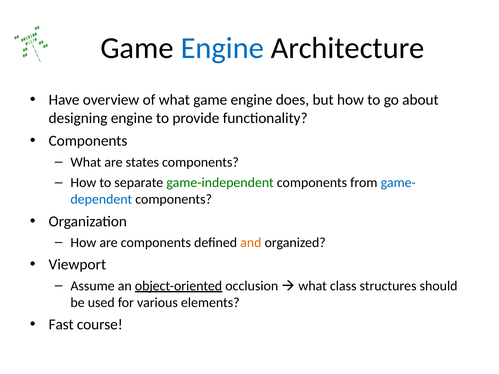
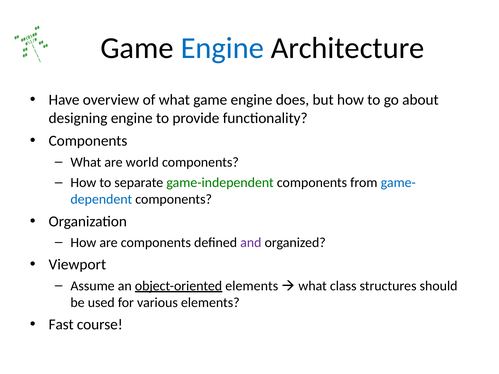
states: states -> world (142, 162)
and colour: orange -> purple (251, 243)
object-oriented occlusion: occlusion -> elements (252, 286)
